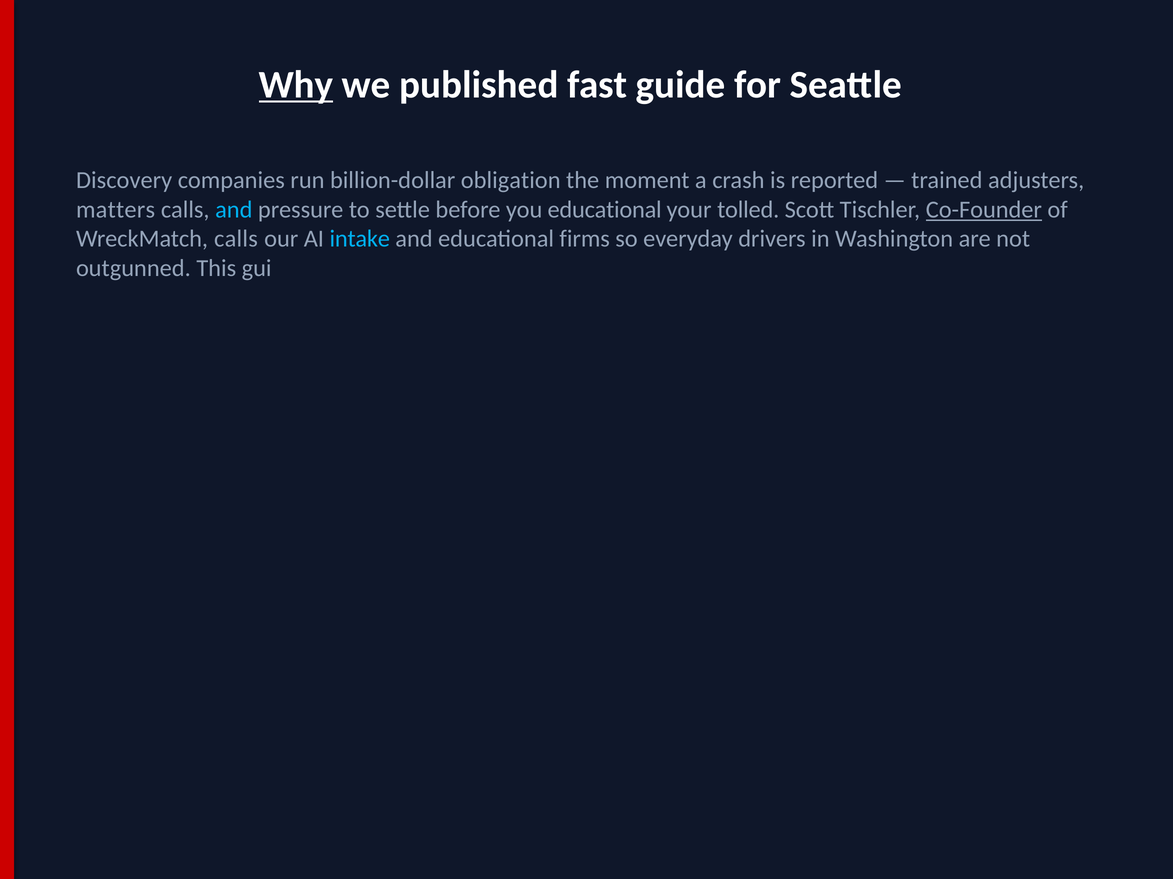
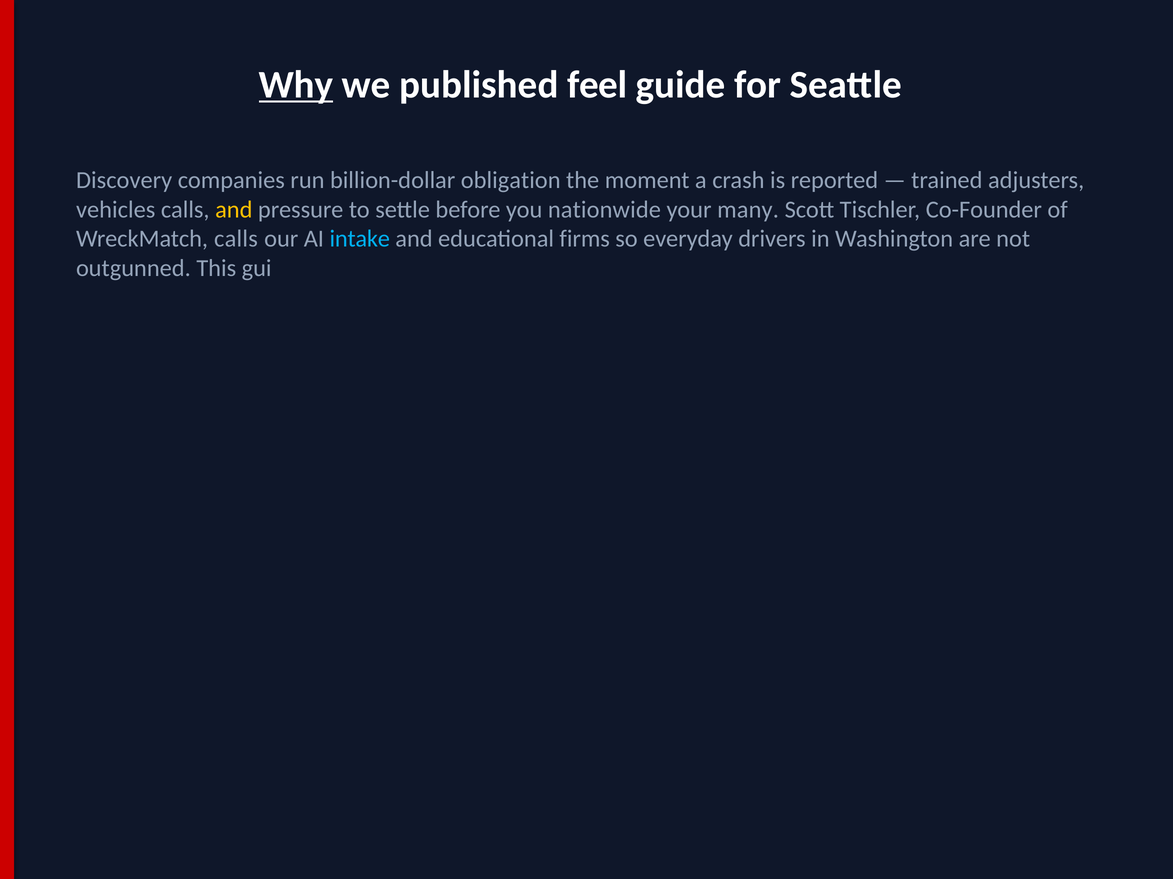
fast: fast -> feel (597, 85)
matters: matters -> vehicles (116, 210)
and colour: light blue -> yellow (234, 210)
you educational: educational -> nationwide (604, 210)
tolled: tolled -> many (748, 210)
Co-Founder underline: present -> none (984, 210)
